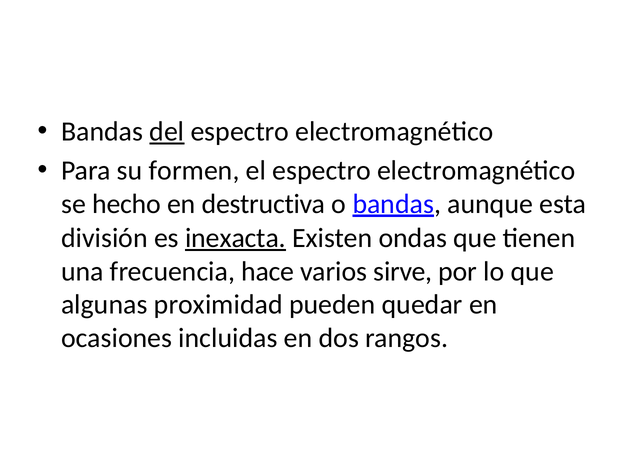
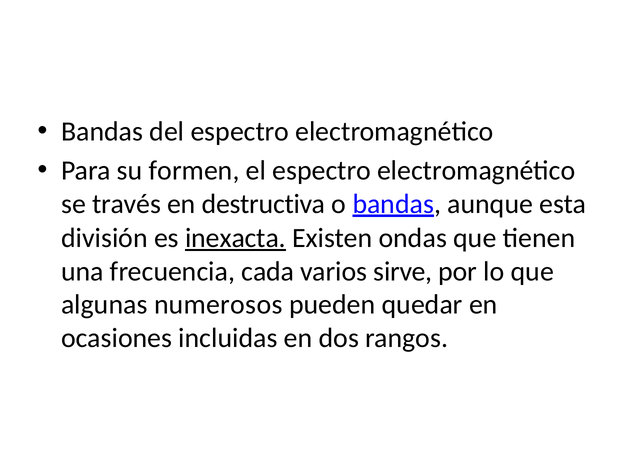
del underline: present -> none (167, 132)
hecho: hecho -> través (127, 204)
hace: hace -> cada (268, 272)
proximidad: proximidad -> numerosos (218, 305)
